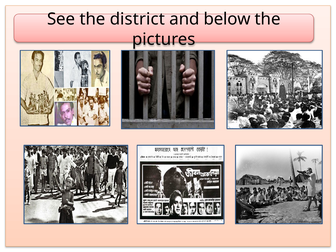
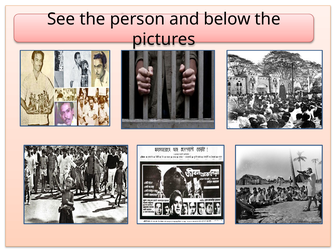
district: district -> person (137, 19)
